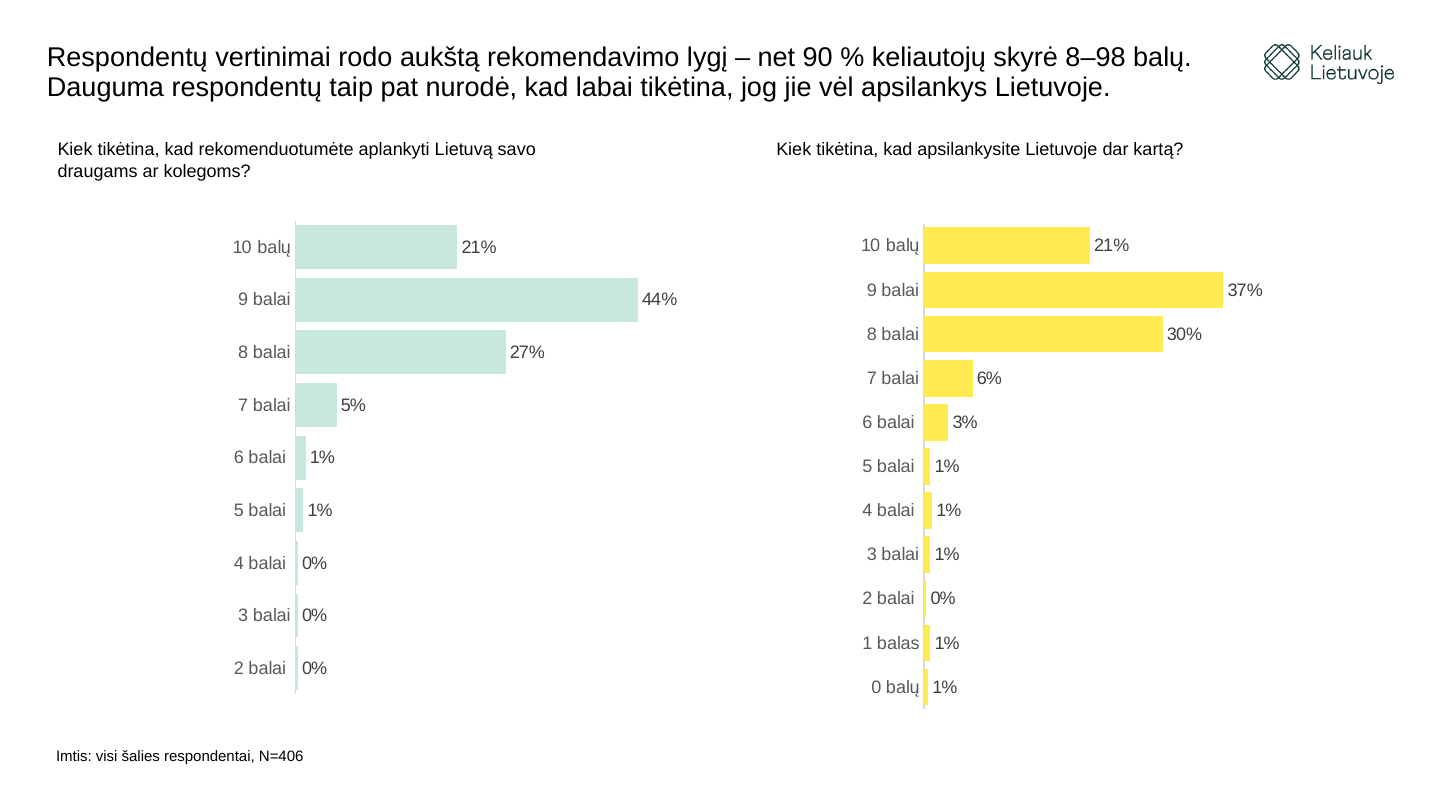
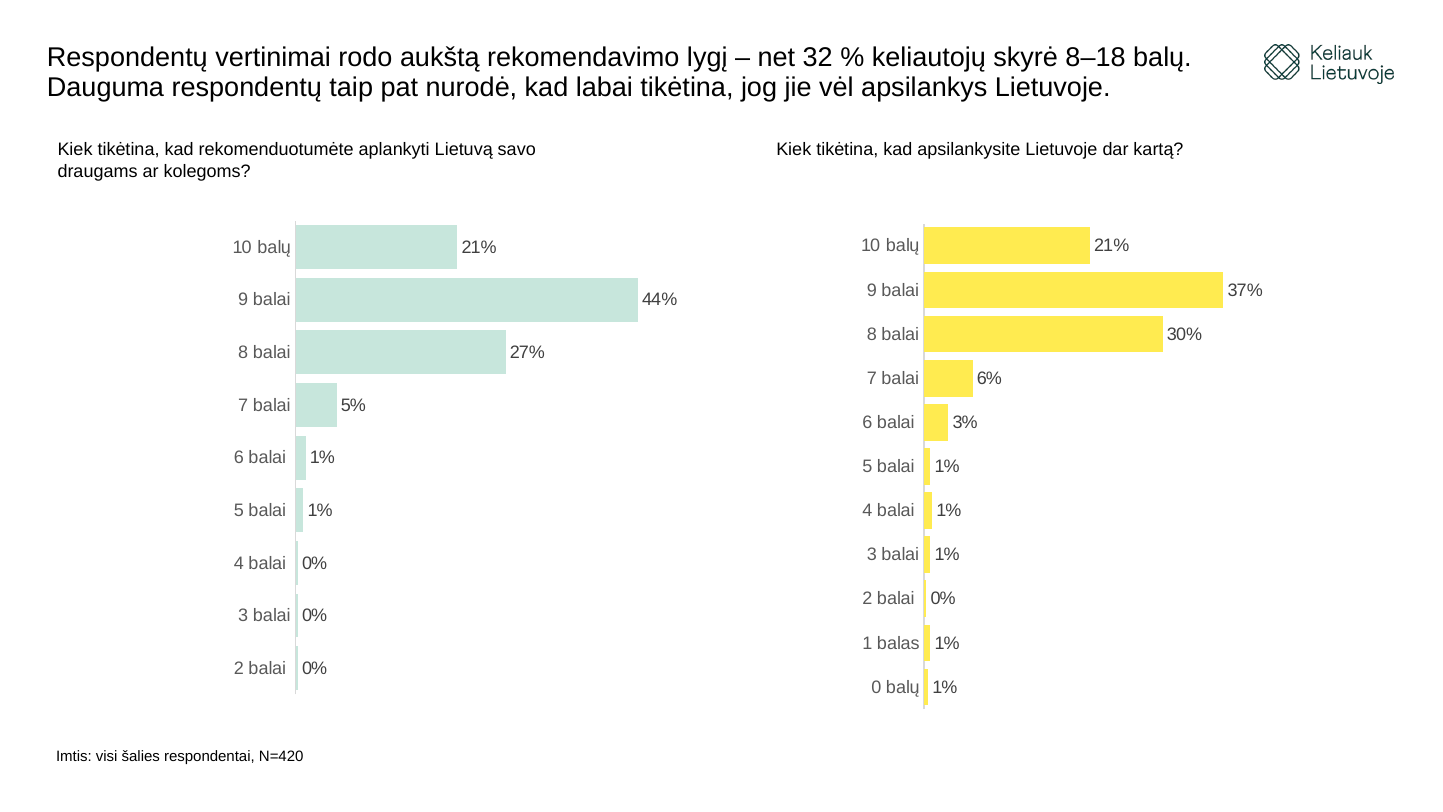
90: 90 -> 32 (818, 58)
8–98: 8–98 -> 8–18 (1096, 58)
N=406: N=406 -> N=420 (281, 756)
